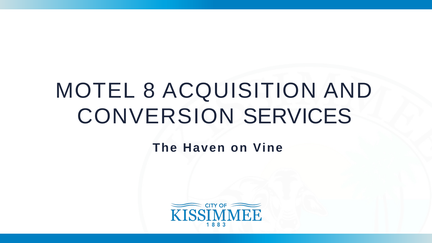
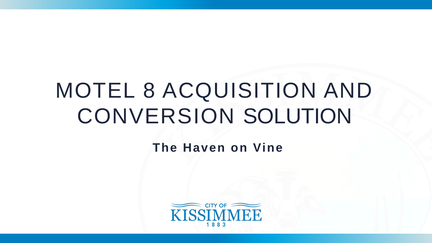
SERVICES: SERVICES -> SOLUTION (298, 116)
